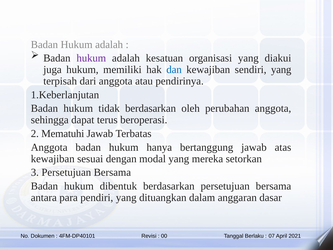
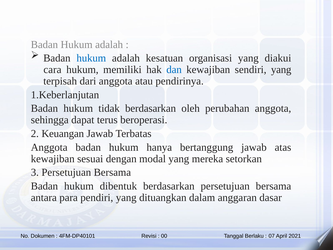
hukum colour: purple -> blue (91, 58)
juga: juga -> cara (52, 70)
Mematuhi: Mematuhi -> Keuangan (63, 133)
